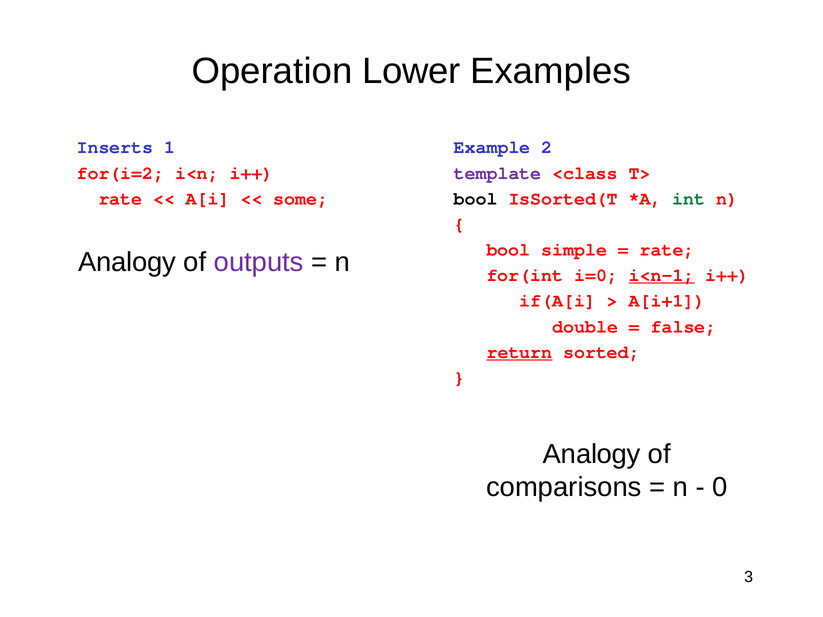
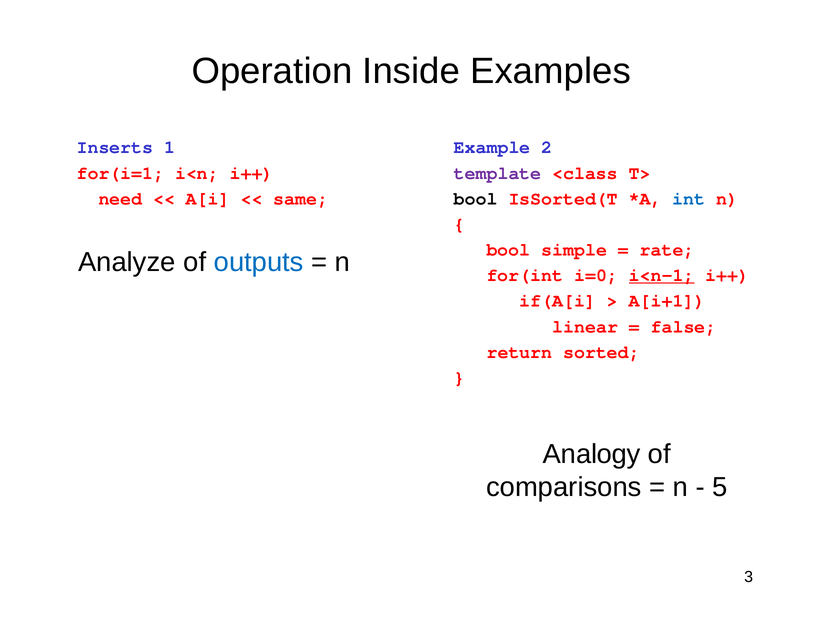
Lower: Lower -> Inside (411, 71)
for(i=2: for(i=2 -> for(i=1 (120, 173)
int colour: green -> blue (689, 199)
rate: rate -> need (120, 199)
some: some -> same (301, 199)
Analogy: Analogy -> Analyze (127, 262)
outputs colour: purple -> blue (259, 262)
double: double -> linear (585, 327)
return underline: present -> none (519, 352)
0: 0 -> 5 (720, 487)
